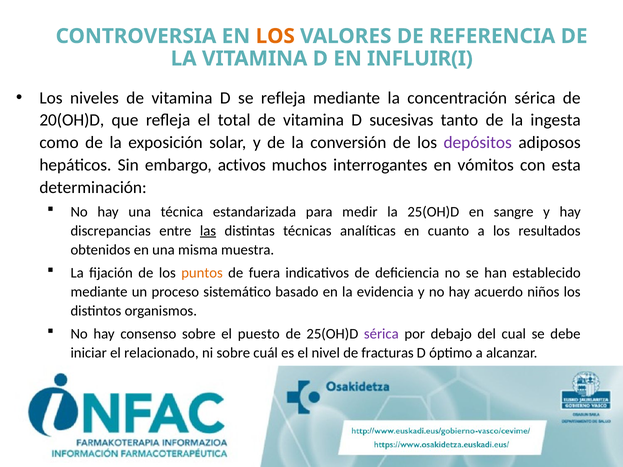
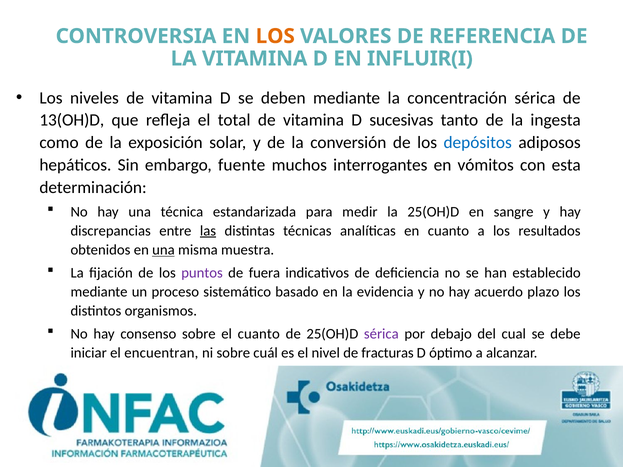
se refleja: refleja -> deben (283, 98)
20(OH)D: 20(OH)D -> 13(OH)D (72, 120)
depósitos colour: purple -> blue (478, 143)
activos: activos -> fuente (242, 165)
una underline: none -> present (163, 250)
puntos colour: orange -> purple (202, 273)
niños: niños -> plazo (543, 292)
el puesto: puesto -> cuanto (259, 334)
relacionado: relacionado -> encuentran (161, 353)
